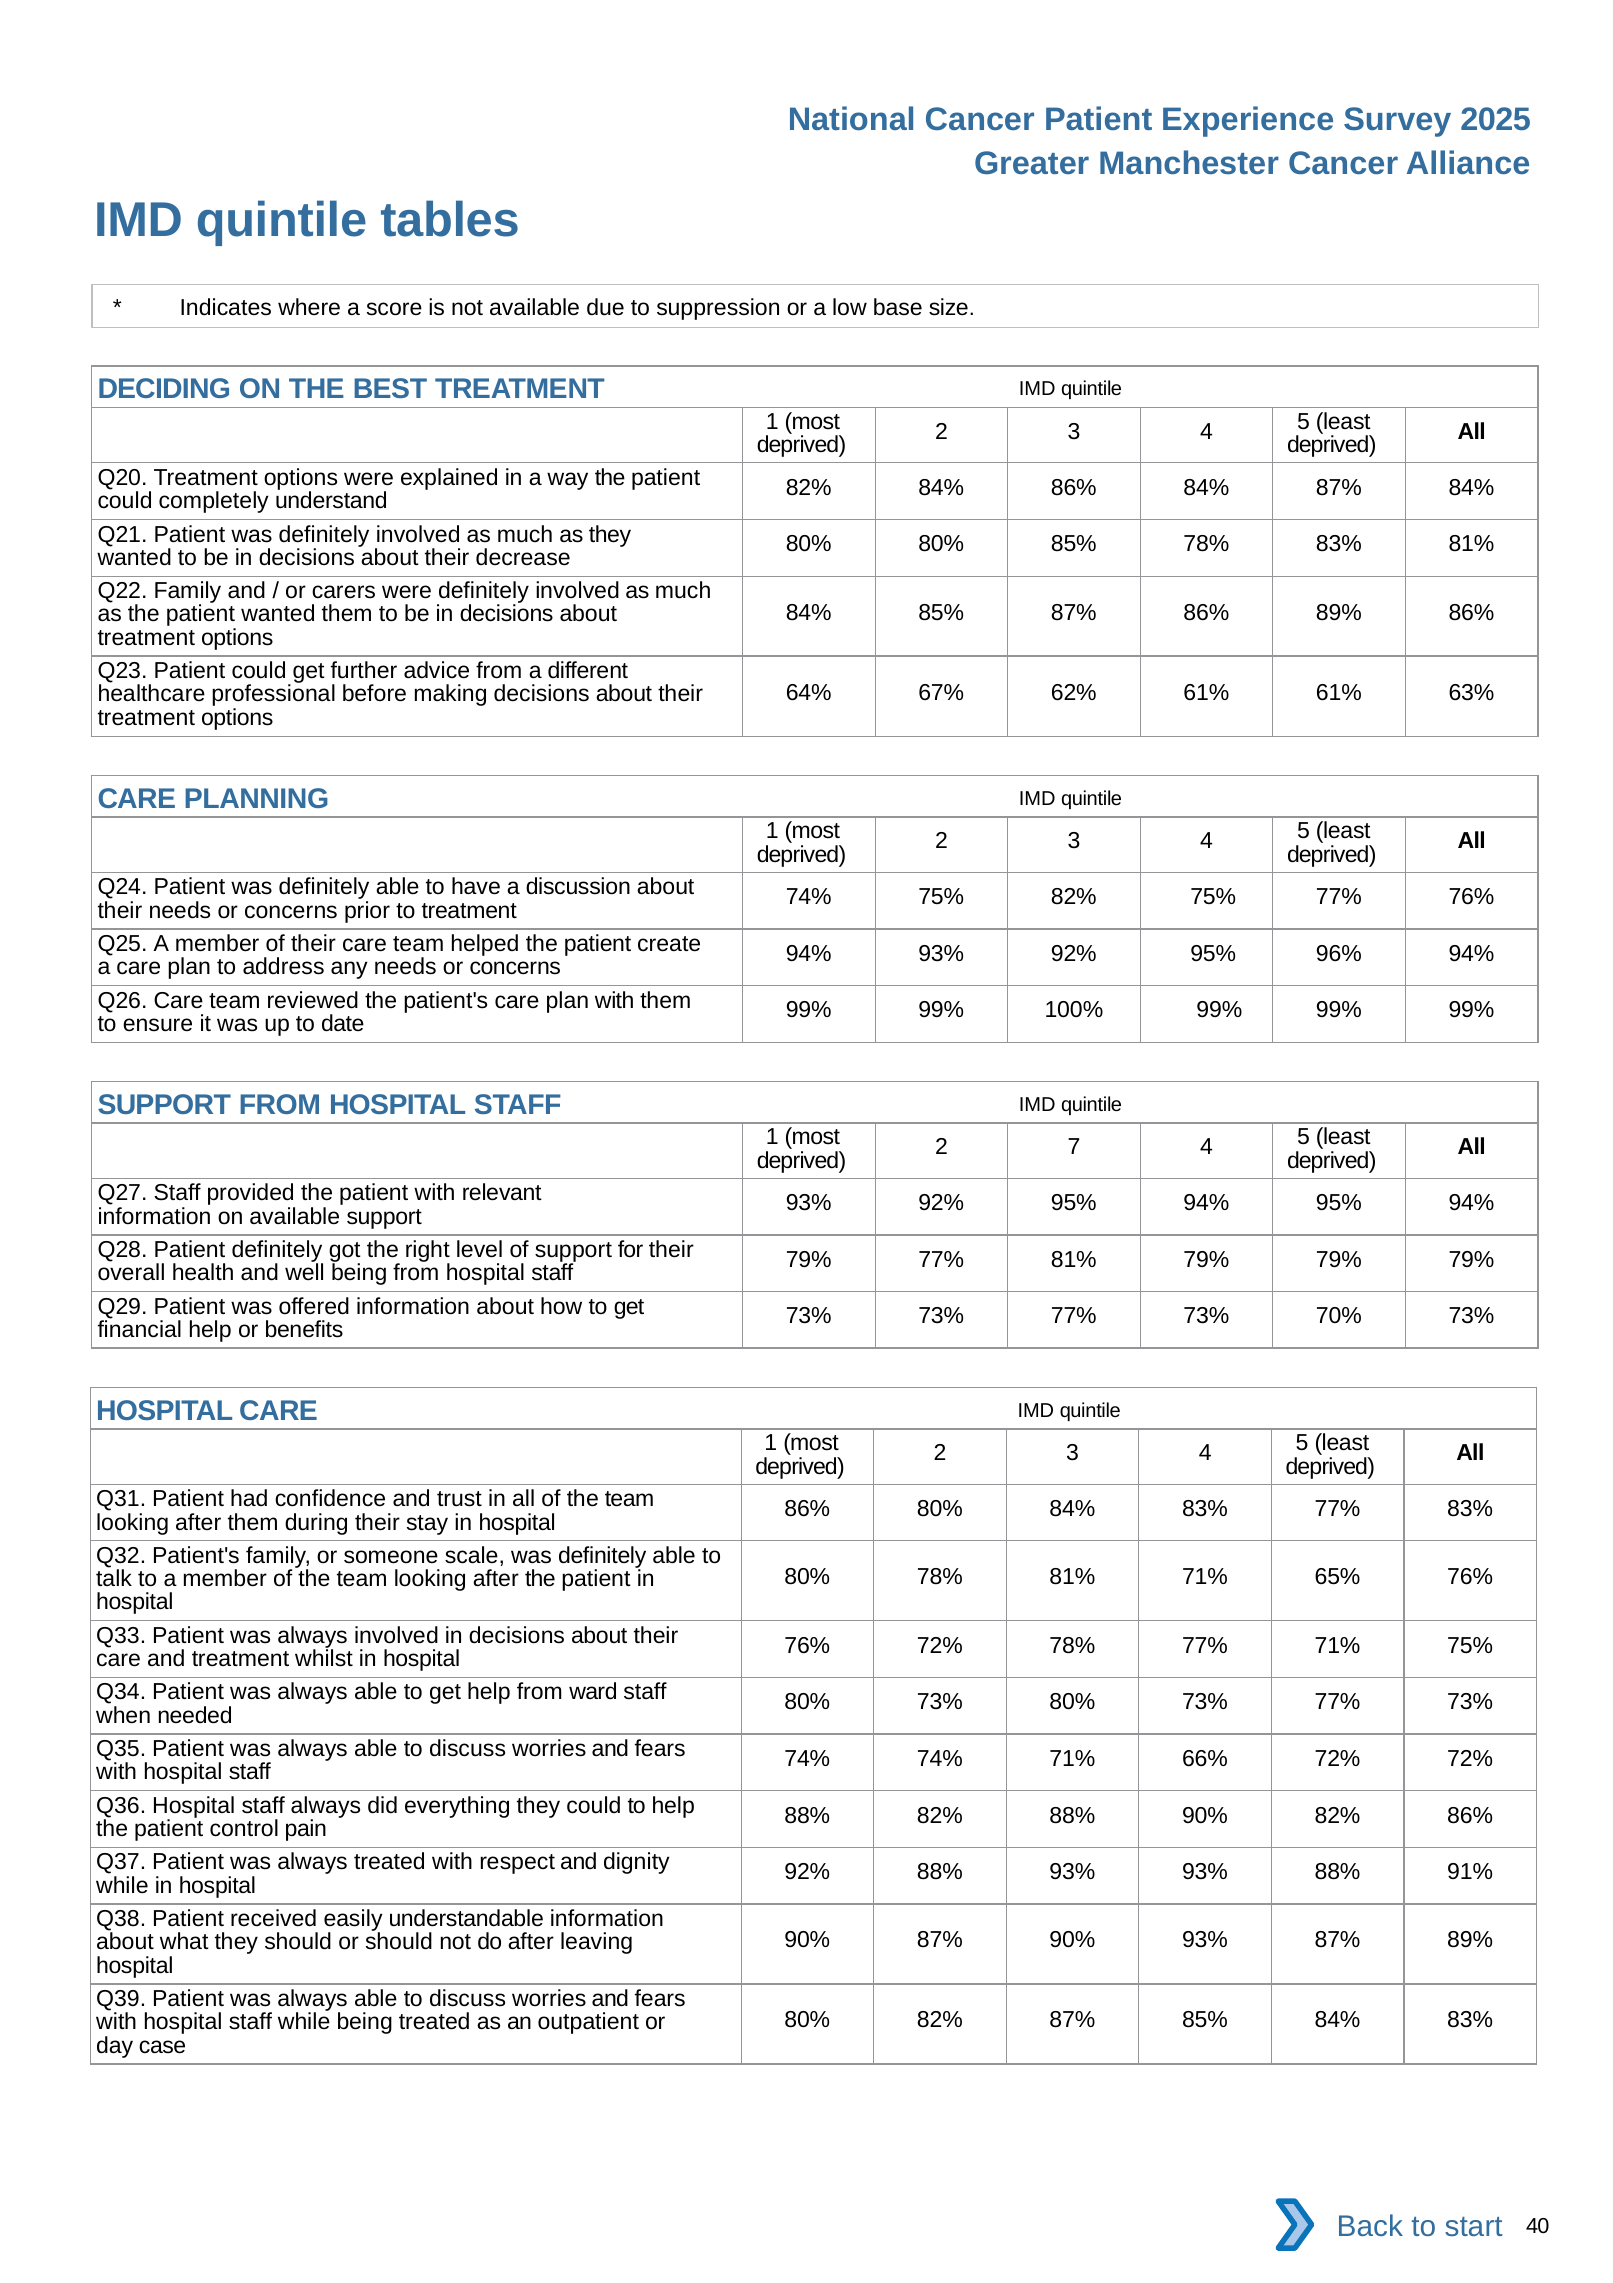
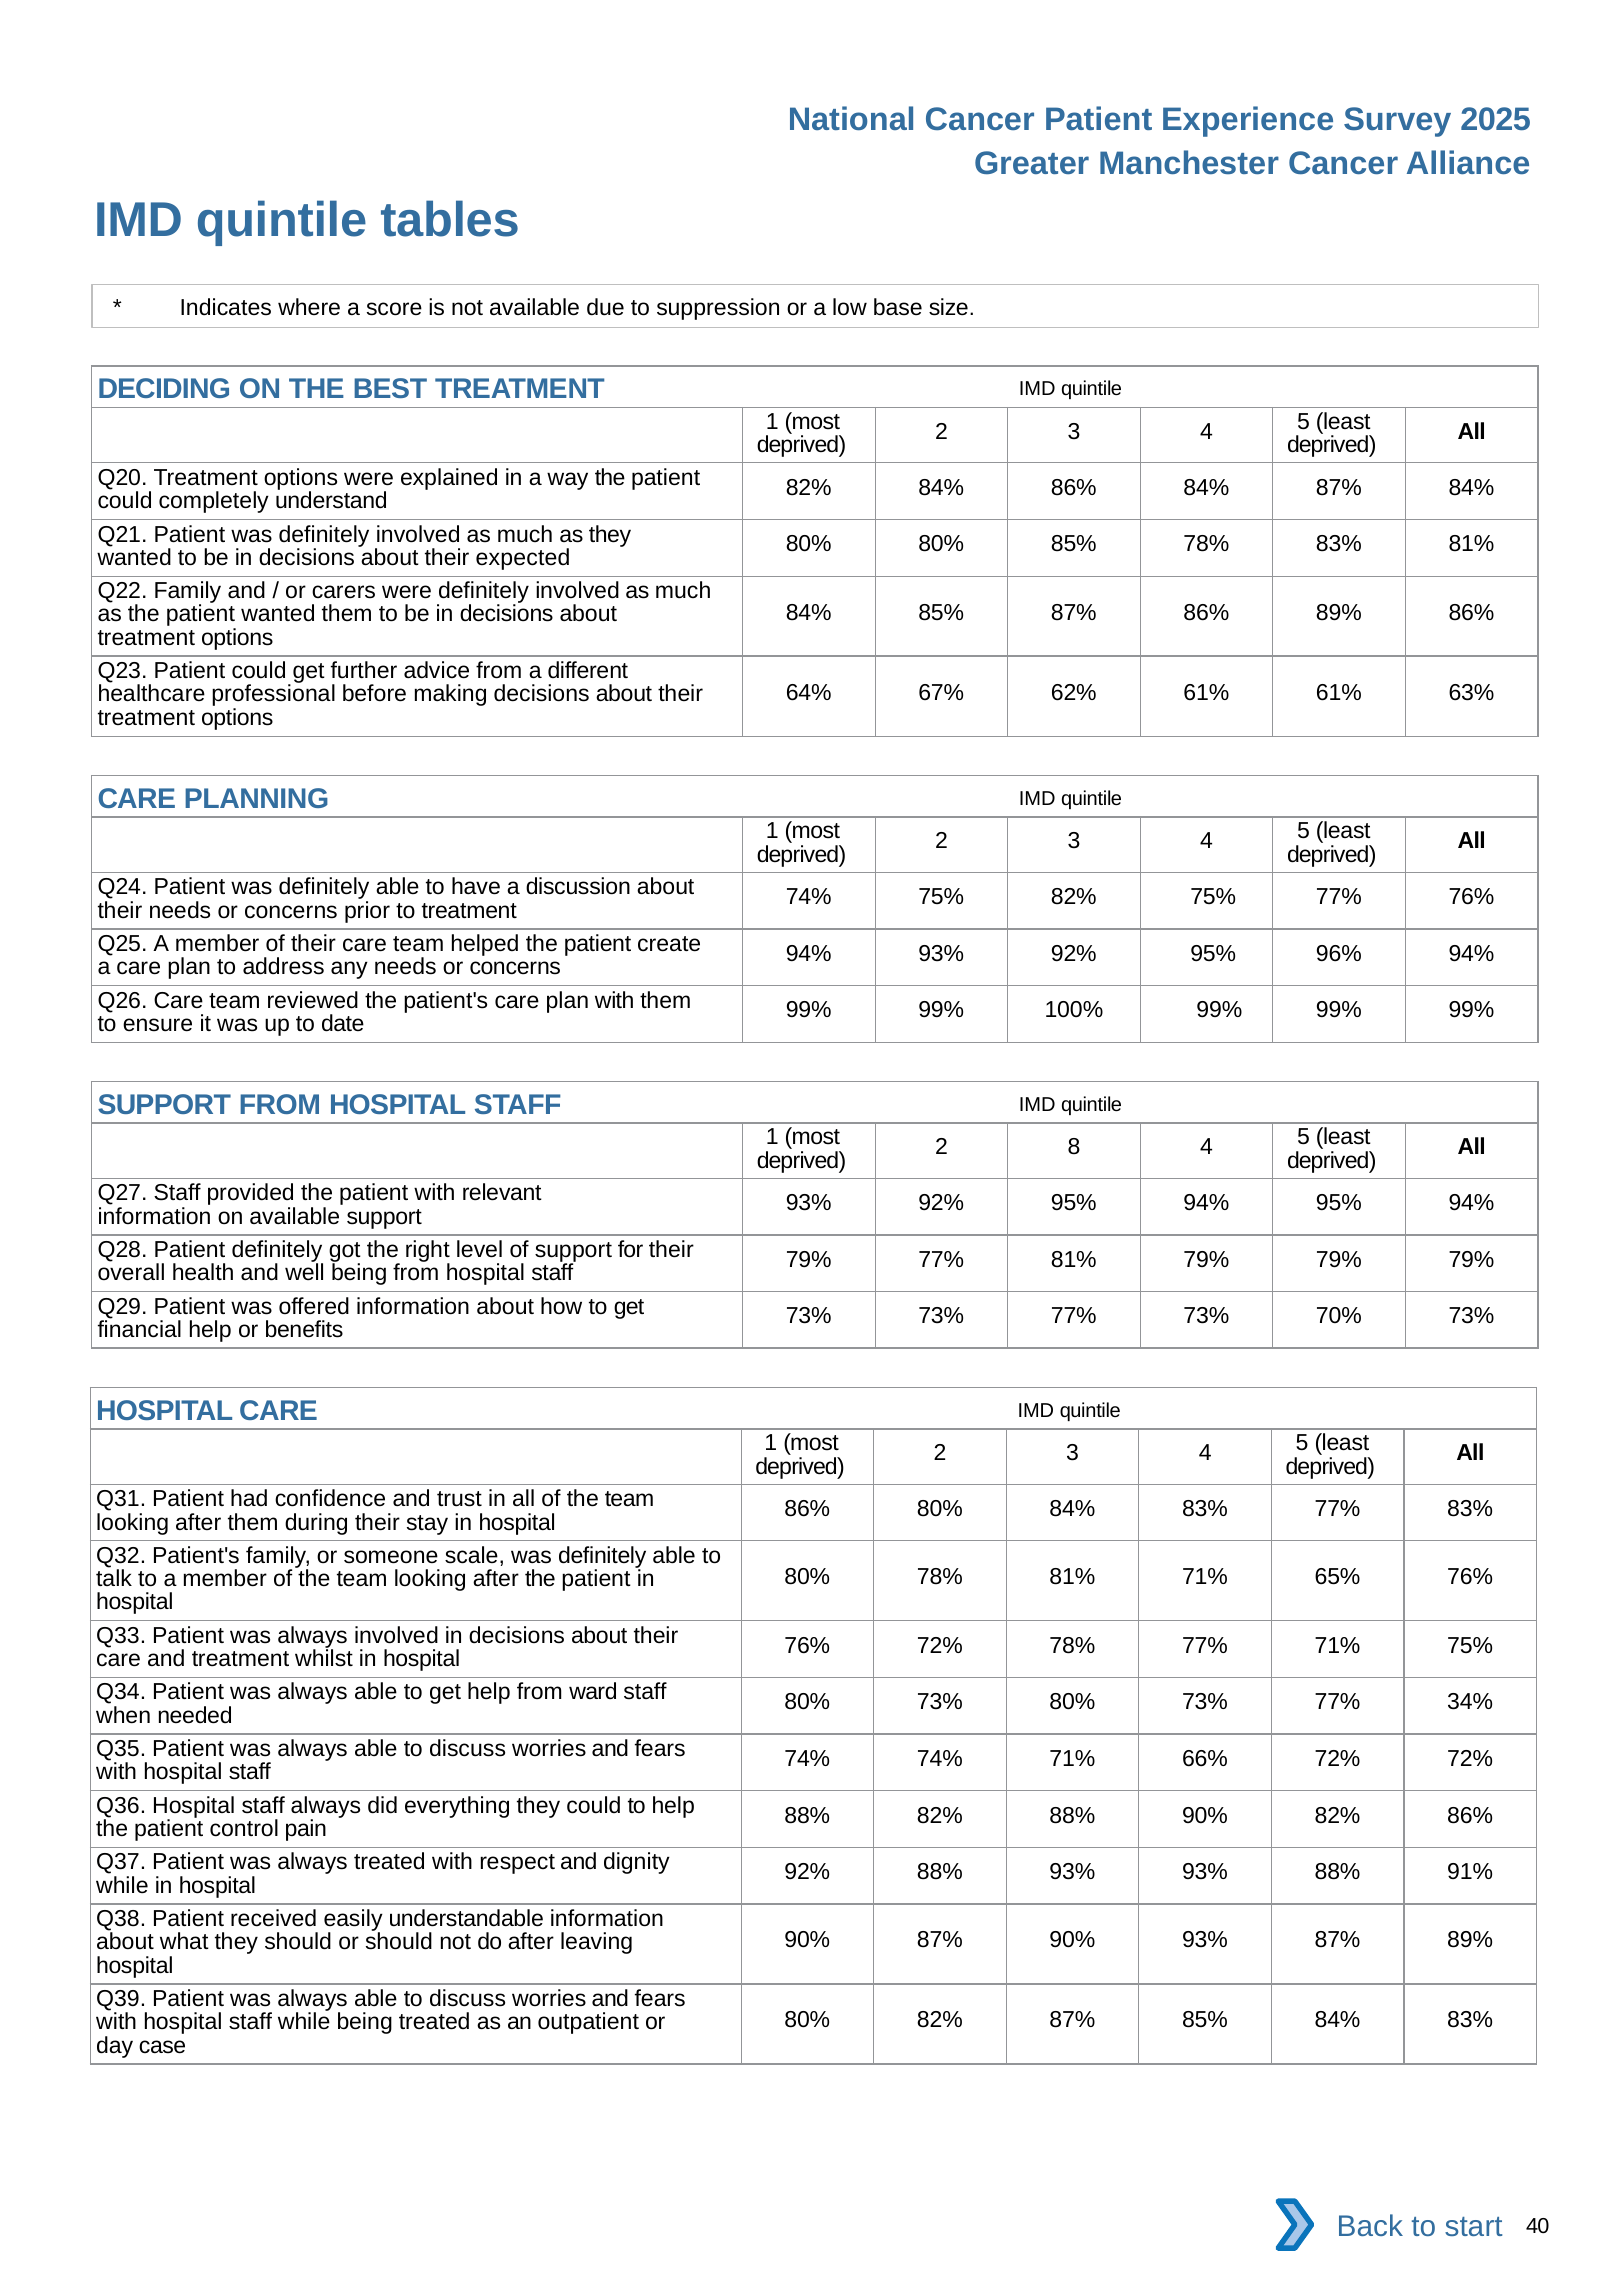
decrease: decrease -> expected (523, 558)
7: 7 -> 8 (1074, 1147)
80% 73% 77% 73%: 73% -> 34% (1470, 1702)
